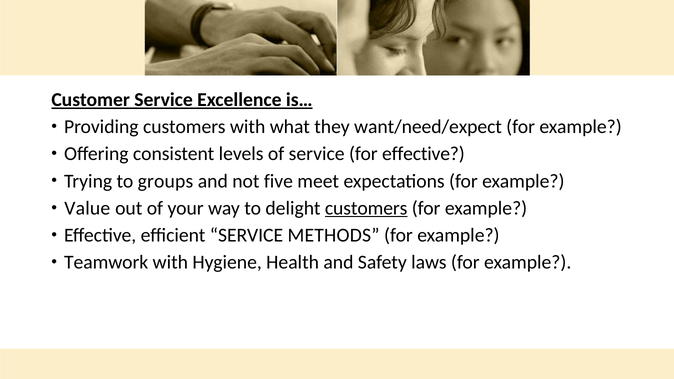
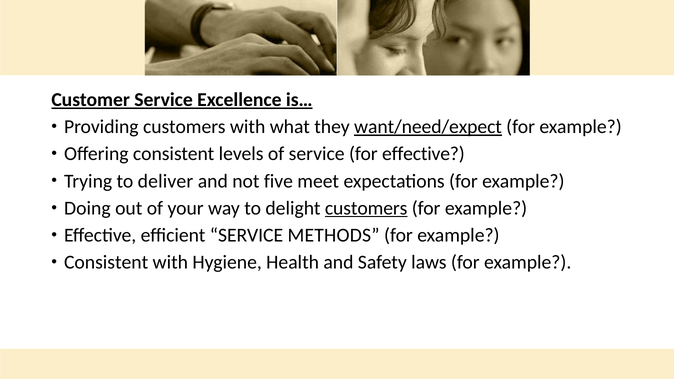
want/need/expect underline: none -> present (428, 127)
groups: groups -> deliver (165, 181)
Value: Value -> Doing (87, 208)
Teamwork: Teamwork -> Consistent (106, 262)
